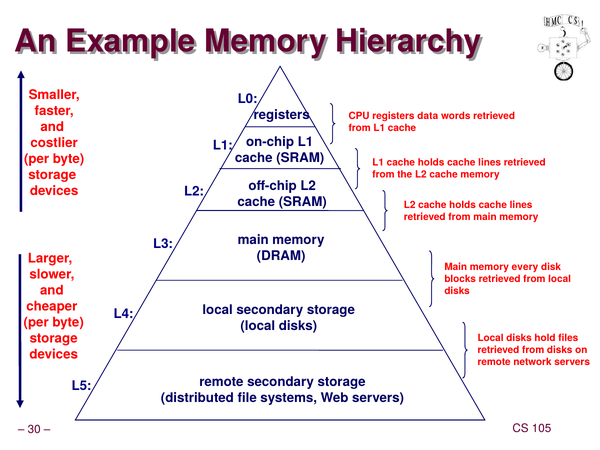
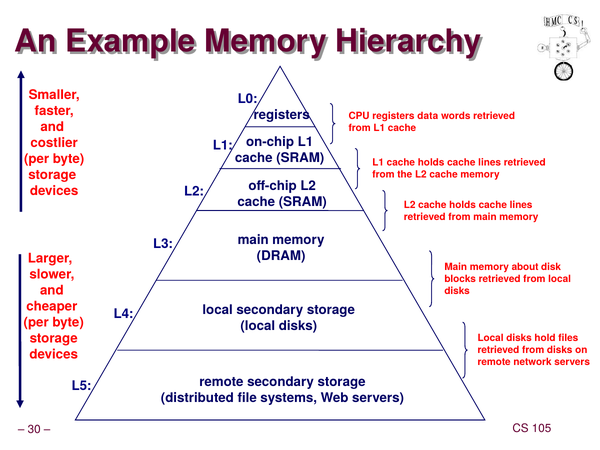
every: every -> about (525, 267)
